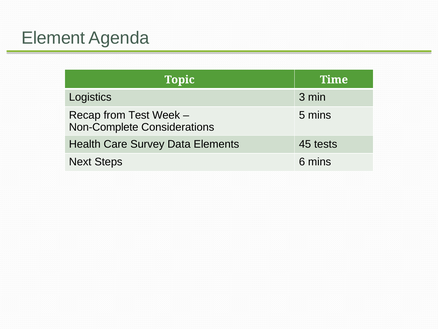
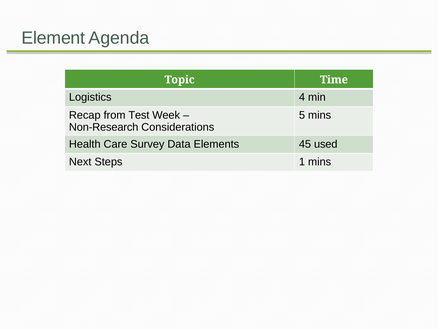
3: 3 -> 4 (302, 97)
Non-Complete: Non-Complete -> Non-Research (104, 127)
tests: tests -> used (326, 144)
6: 6 -> 1 (302, 162)
